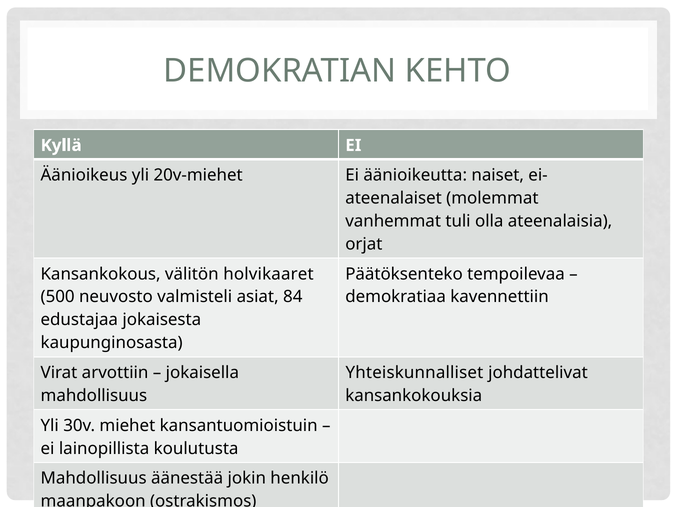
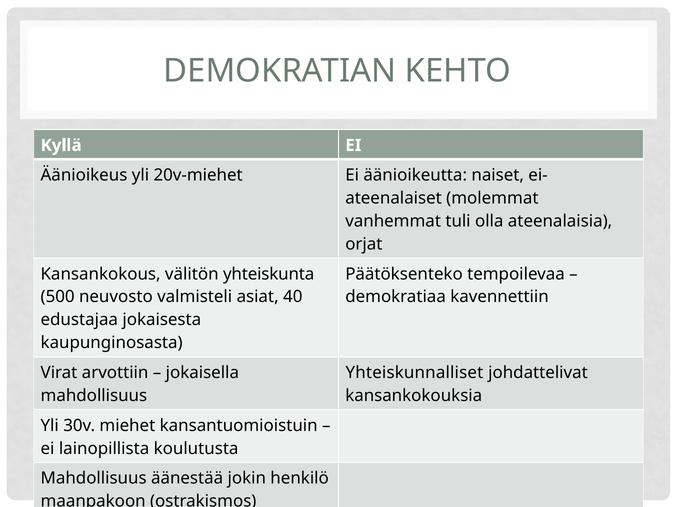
holvikaaret: holvikaaret -> yhteiskunta (269, 274)
84: 84 -> 40 (293, 297)
